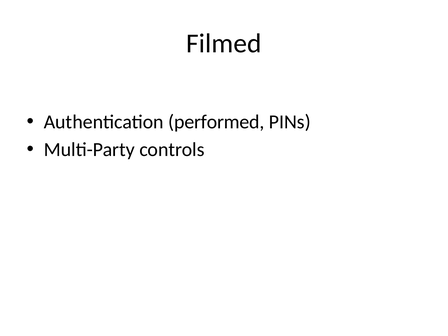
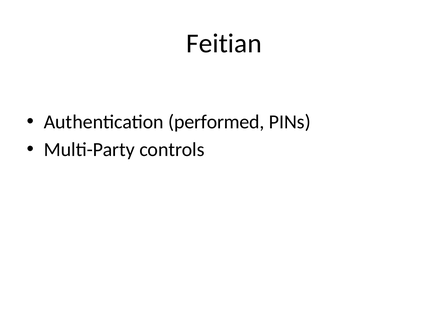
Filmed: Filmed -> Feitian (224, 43)
